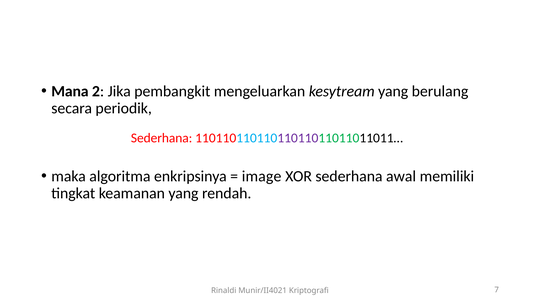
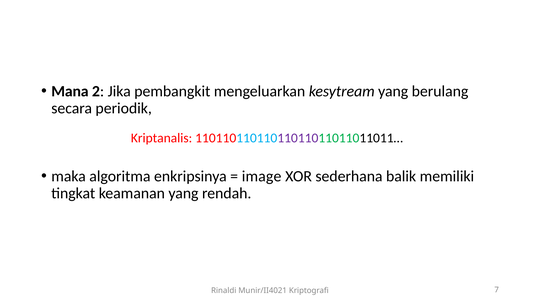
Sederhana: Sederhana -> Kriptanalis (162, 138)
awal: awal -> balik (401, 176)
